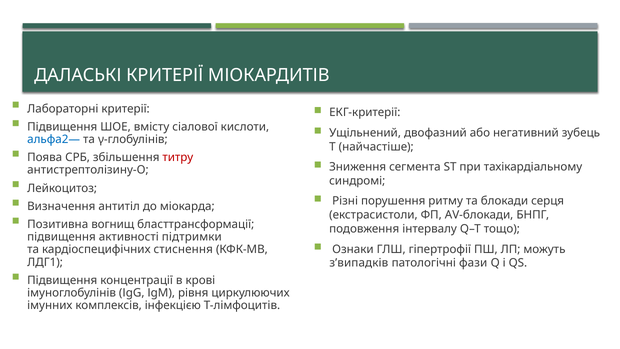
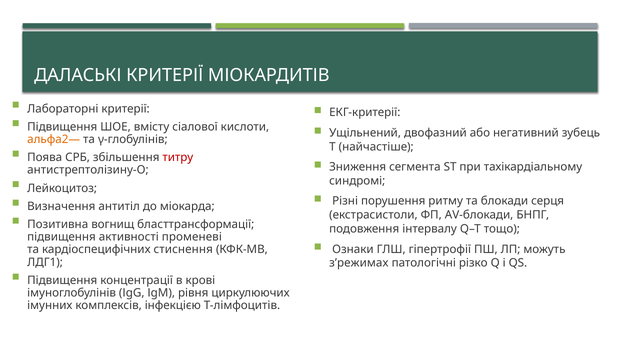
альфа2— colour: blue -> orange (54, 139)
підтримки: підтримки -> променеві (192, 237)
з’випадків: з’випадків -> з’режимах (359, 263)
фази: фази -> різко (473, 263)
